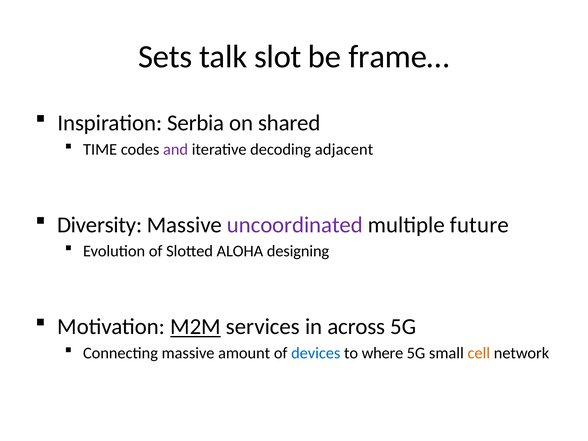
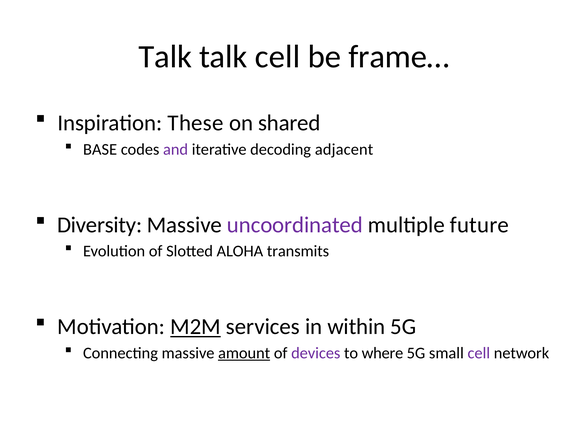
Sets: Sets -> Talk (165, 57)
talk slot: slot -> cell (278, 57)
Serbia: Serbia -> These (196, 123)
TIME: TIME -> BASE (100, 149)
designing: designing -> transmits (298, 251)
across: across -> within (356, 327)
amount underline: none -> present (244, 353)
devices colour: blue -> purple (316, 353)
cell colour: orange -> purple (479, 353)
